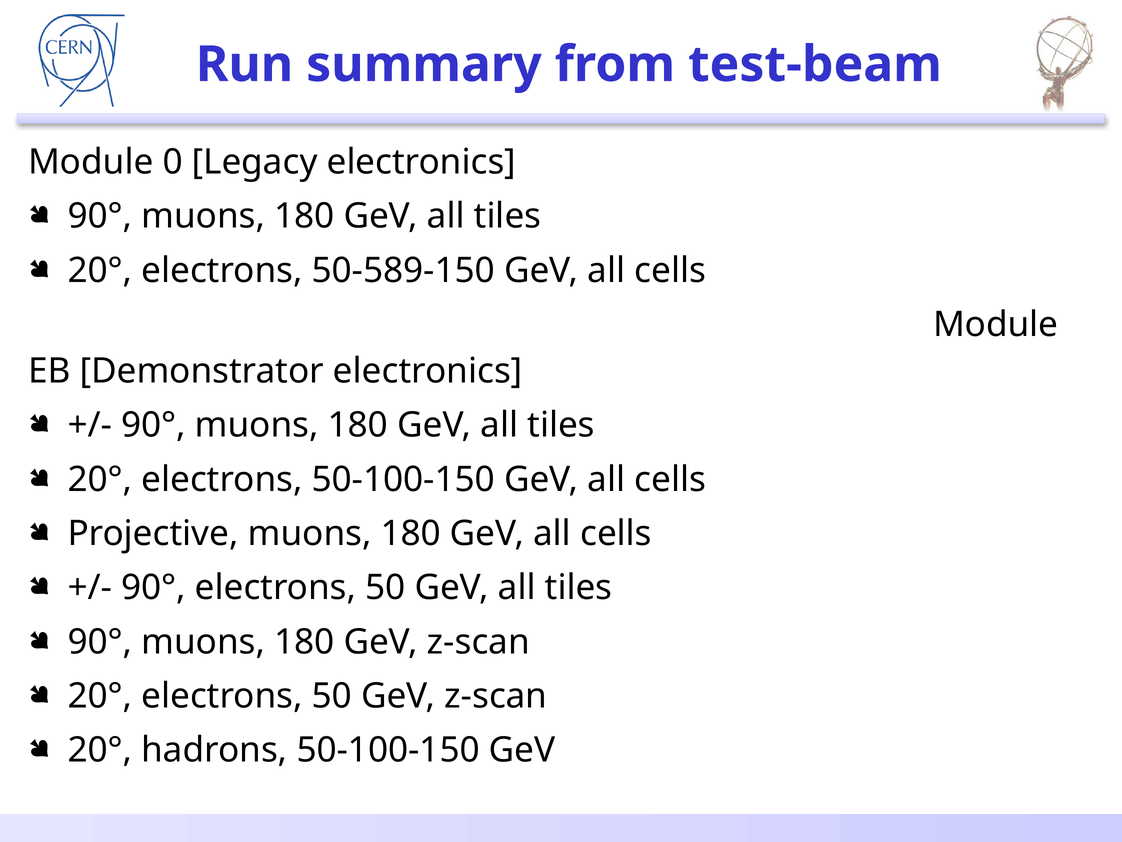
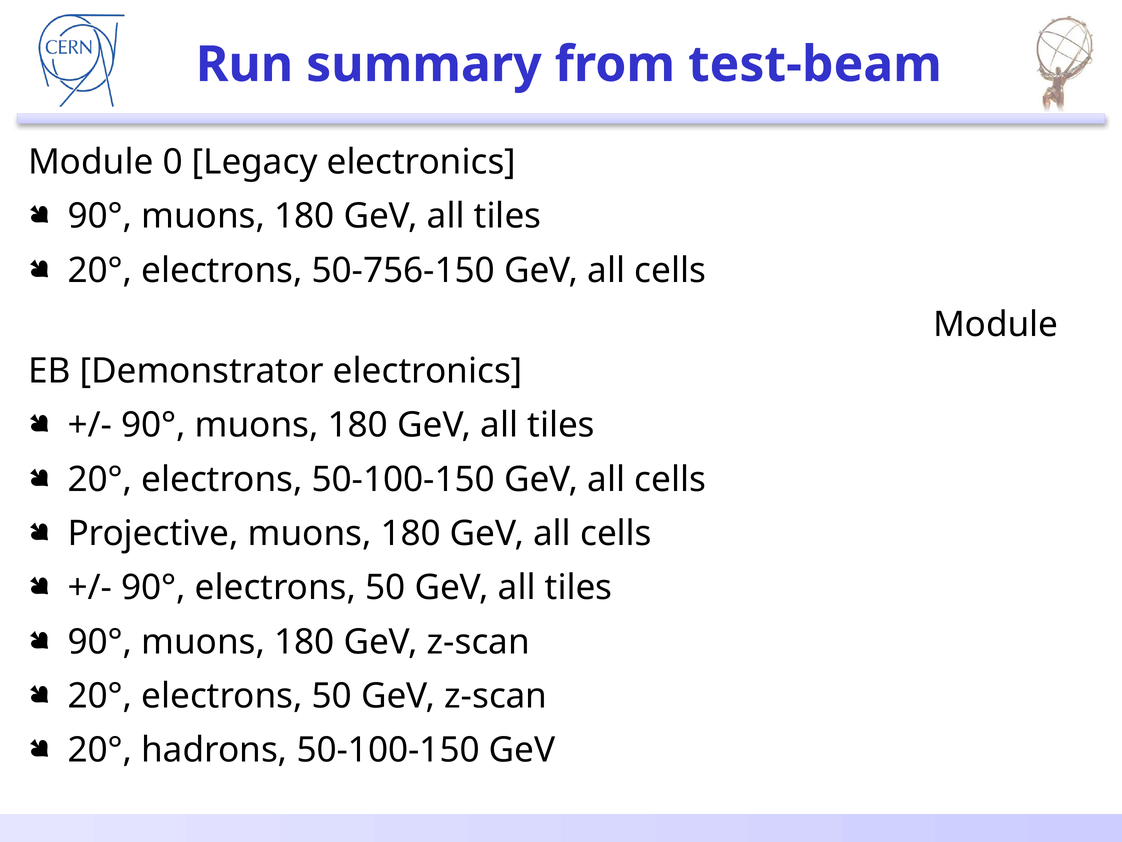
50-589-150: 50-589-150 -> 50-756-150 (403, 270)
